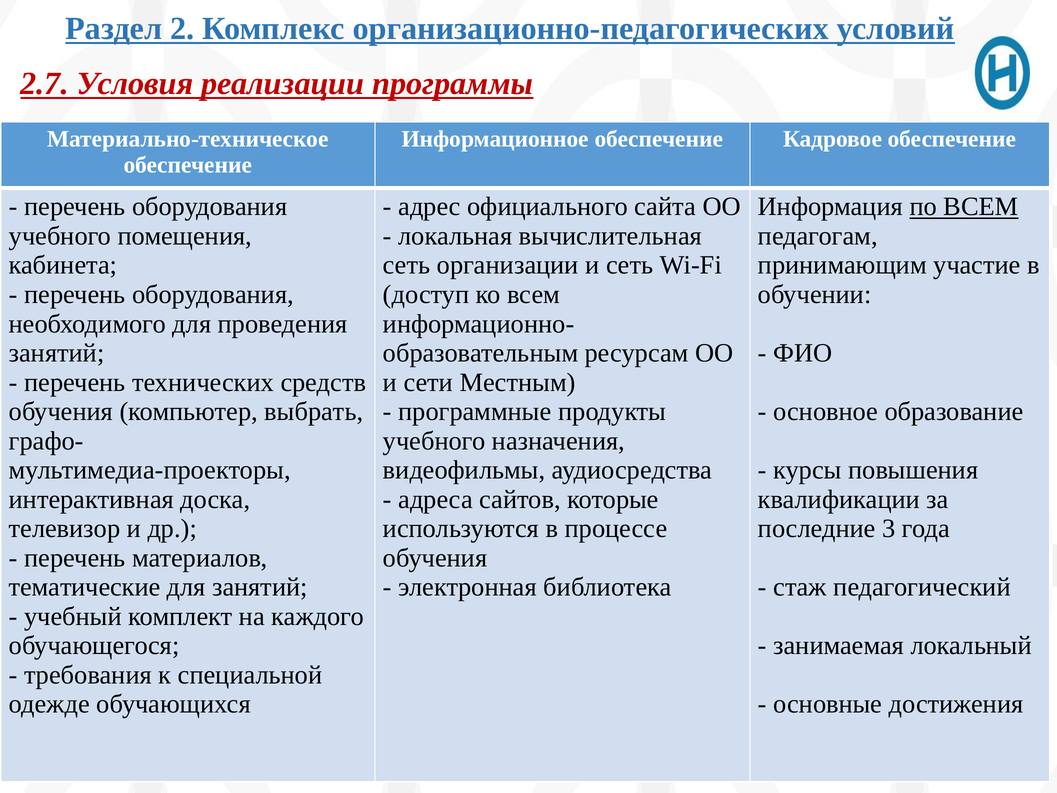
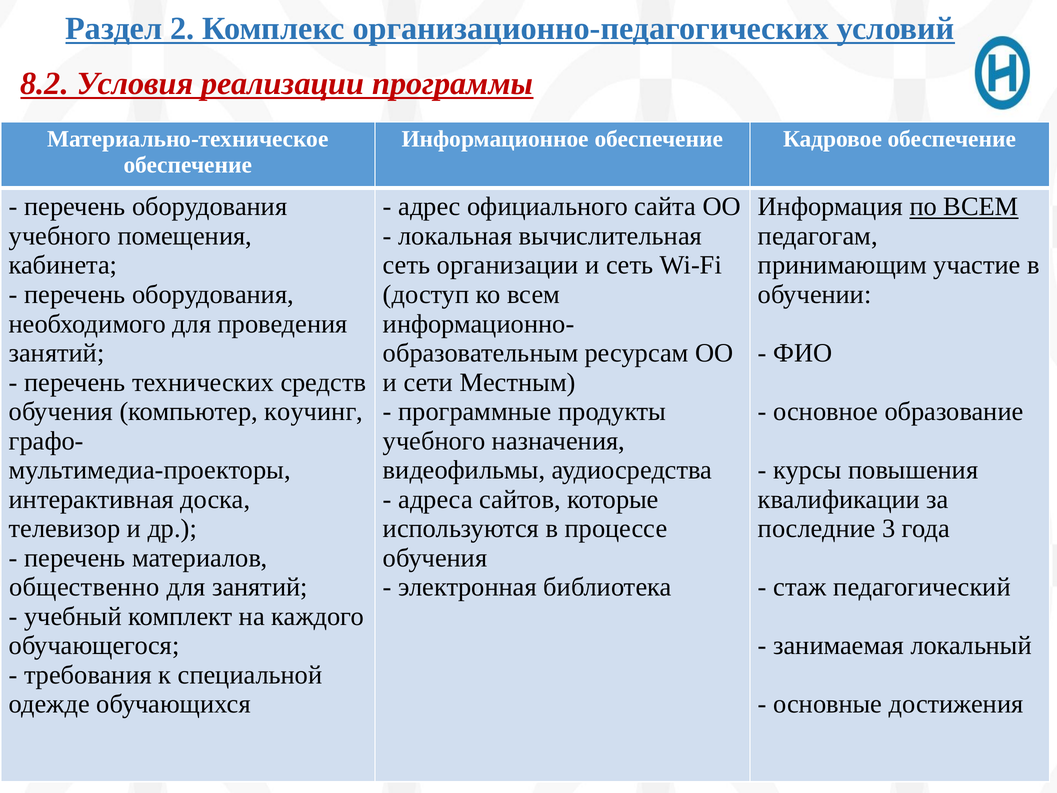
2.7: 2.7 -> 8.2 (44, 84)
выбрать: выбрать -> коучинг (314, 411)
тематические: тематические -> общественно (84, 587)
